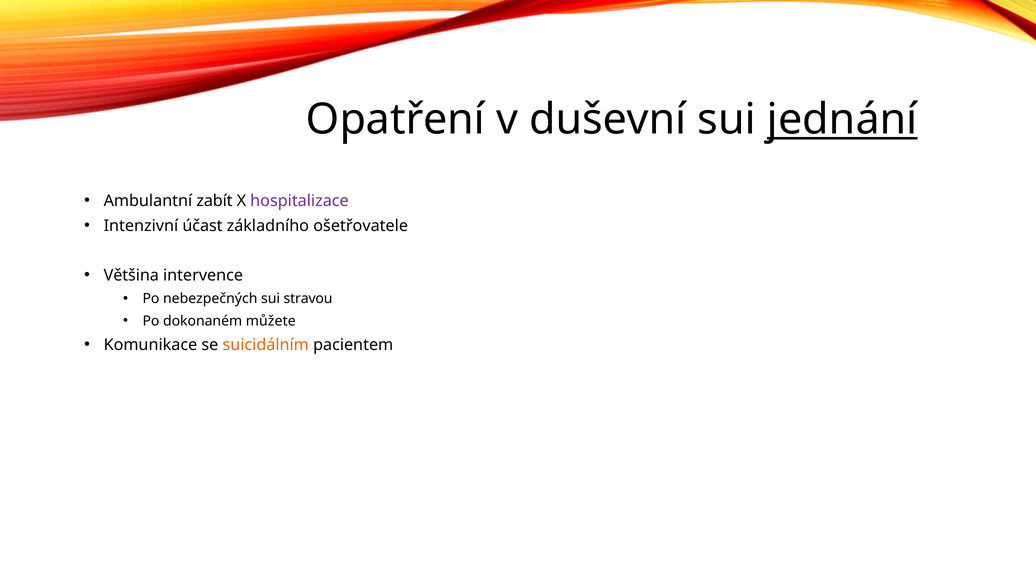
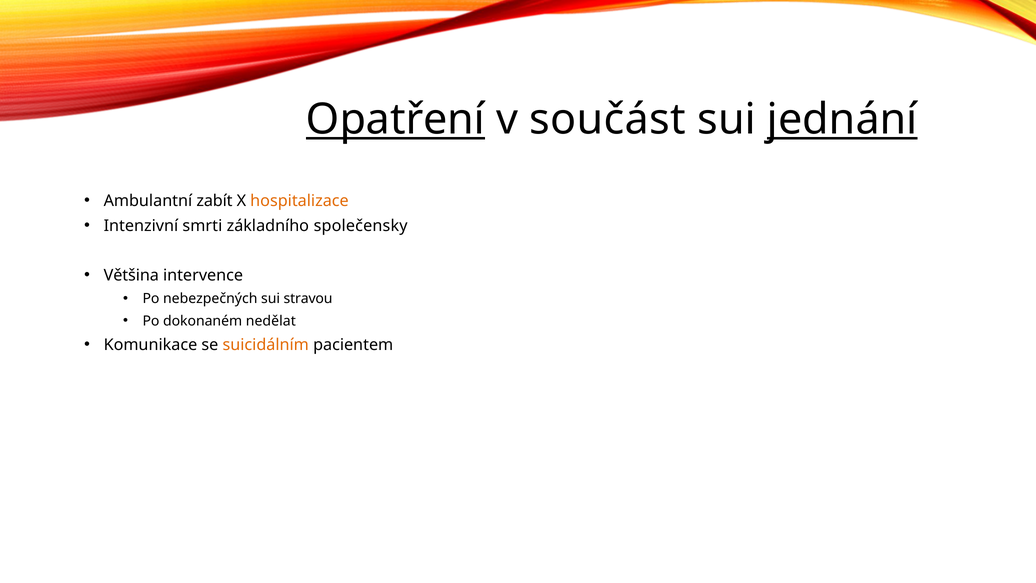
Opatření underline: none -> present (396, 120)
duševní: duševní -> součást (608, 120)
hospitalizace colour: purple -> orange (299, 201)
účast: účast -> smrti (202, 226)
ošetřovatele: ošetřovatele -> společensky (361, 226)
můžete: můžete -> nedělat (271, 321)
